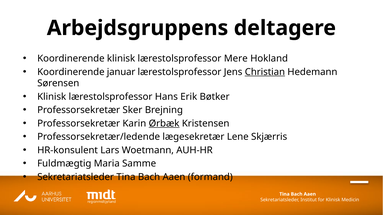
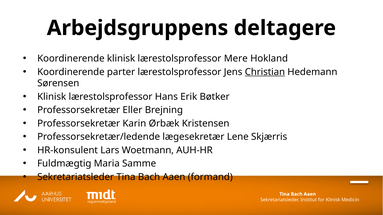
januar: januar -> parter (121, 72)
Sker: Sker -> Eller (132, 110)
Ørbæk underline: present -> none (164, 124)
